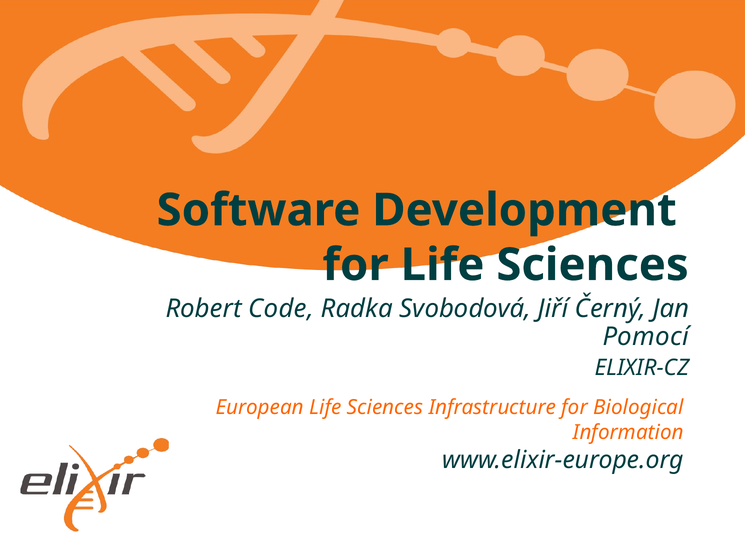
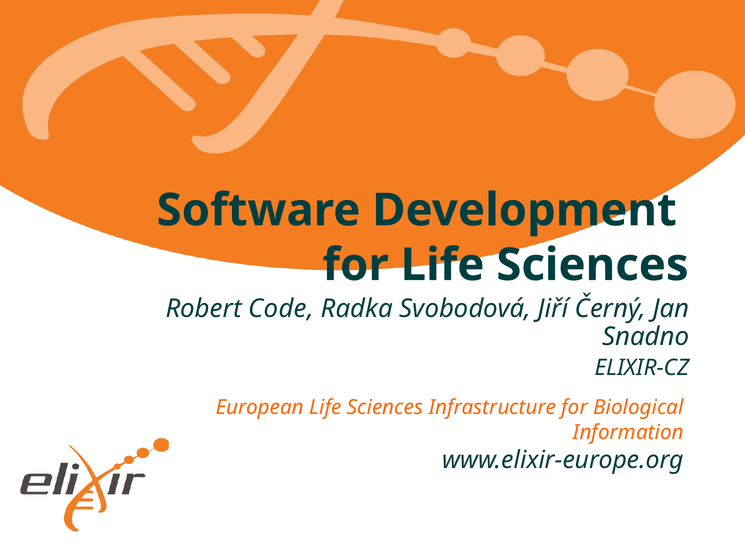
Pomocí: Pomocí -> Snadno (646, 336)
